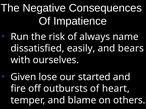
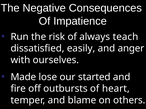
name: name -> teach (125, 37)
bears: bears -> anger (131, 49)
Given: Given -> Made (23, 77)
